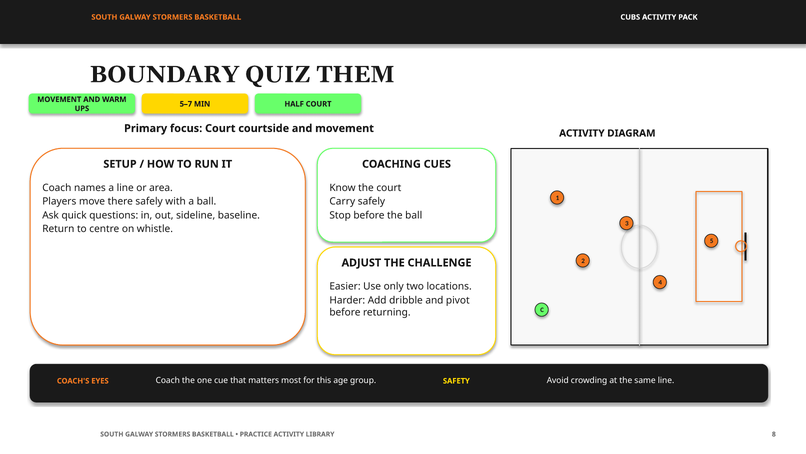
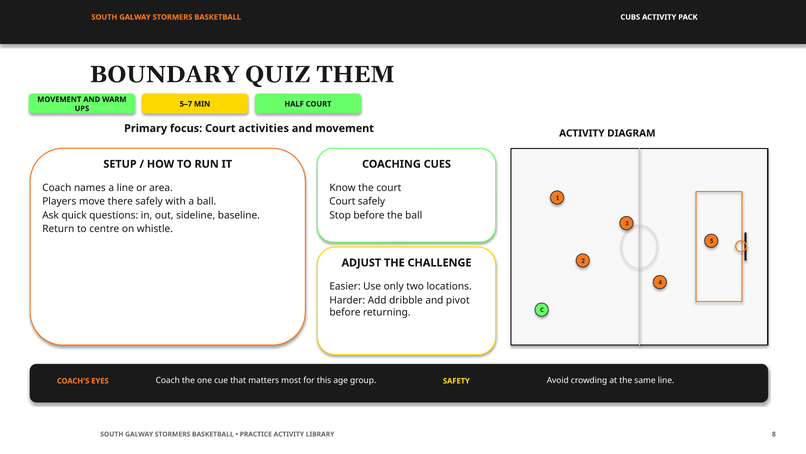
courtside: courtside -> activities (264, 128)
Carry: Carry -> Court (342, 201)
